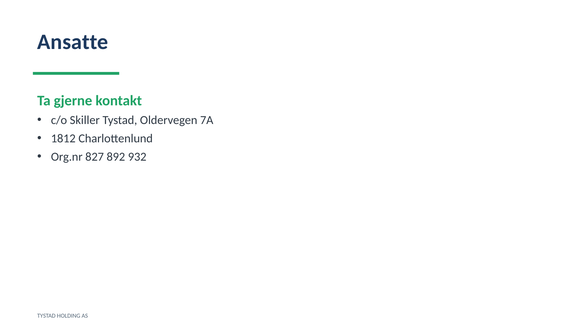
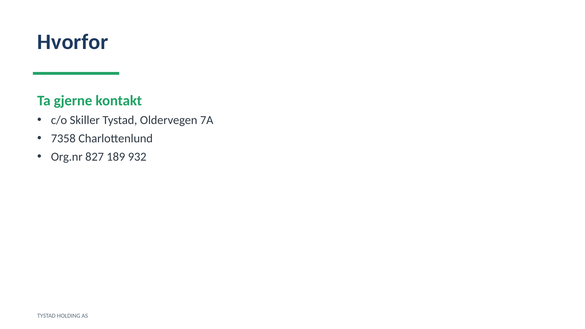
Ansatte: Ansatte -> Hvorfor (73, 42)
1812: 1812 -> 7358 (63, 139)
892: 892 -> 189 (116, 157)
